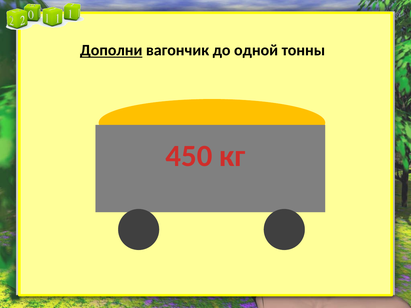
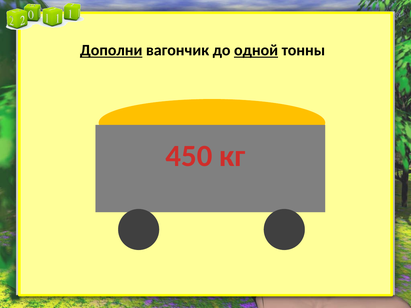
одной underline: none -> present (256, 50)
